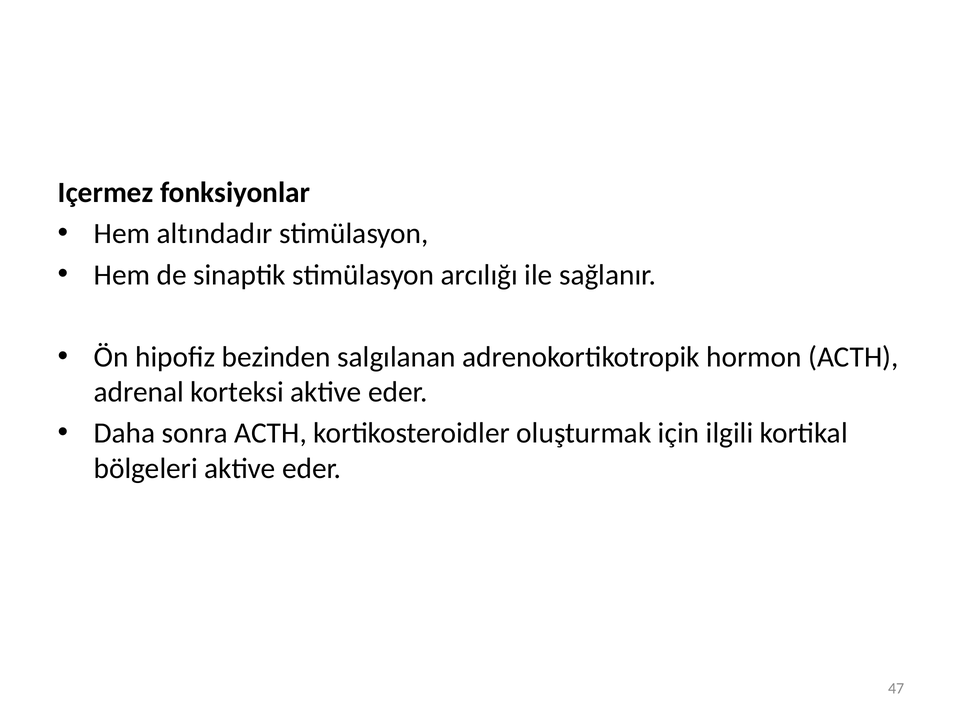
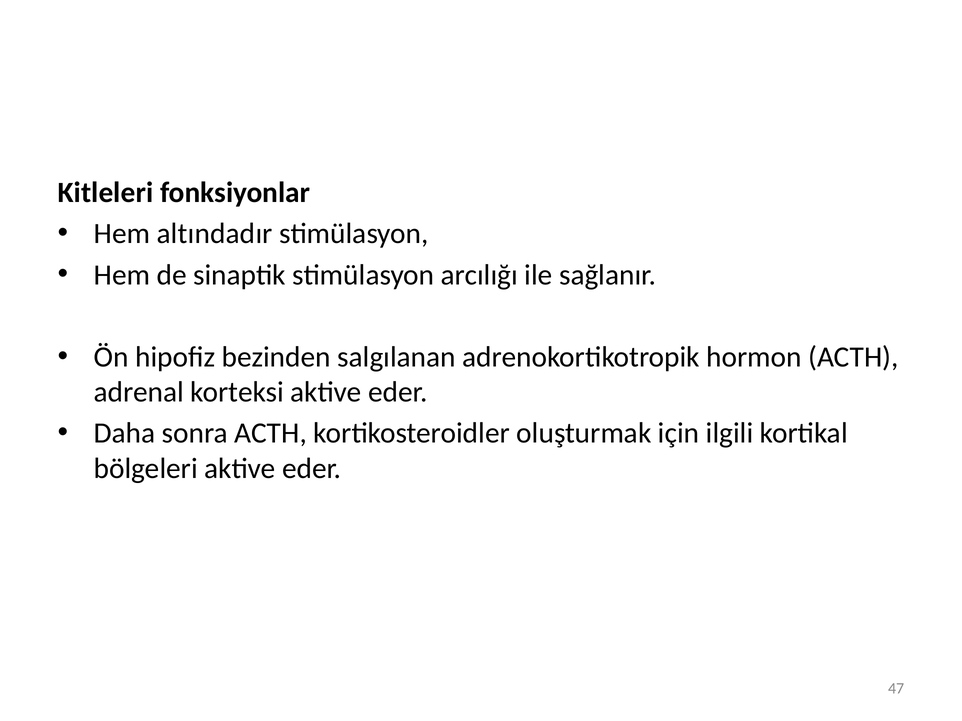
Içermez: Içermez -> Kitleleri (106, 193)
